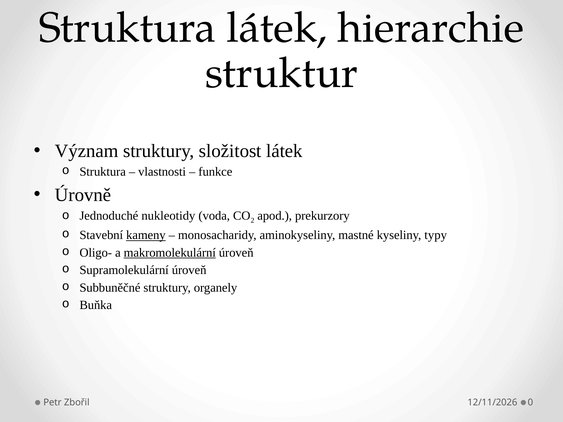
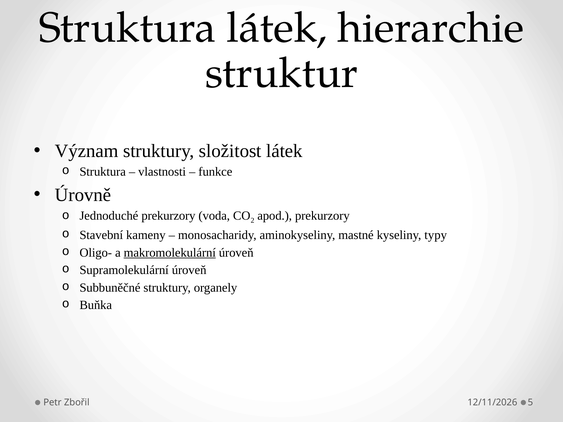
Jednoduché nukleotidy: nukleotidy -> prekurzory (168, 216)
kameny underline: present -> none (146, 235)
0: 0 -> 5 (530, 402)
